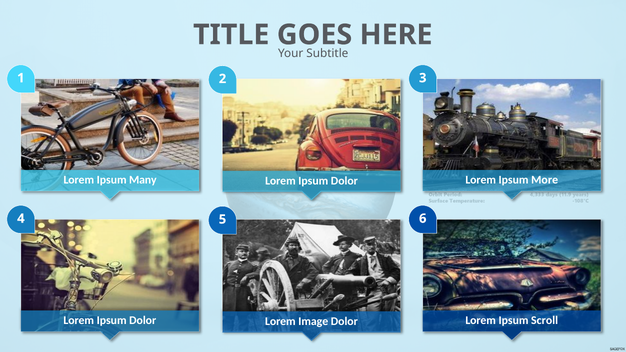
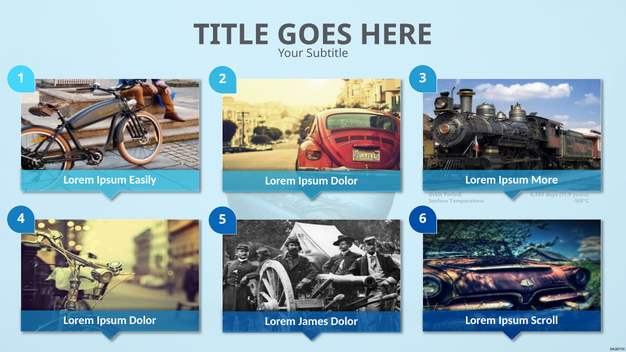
Many: Many -> Easily (143, 180)
Image: Image -> James (313, 322)
